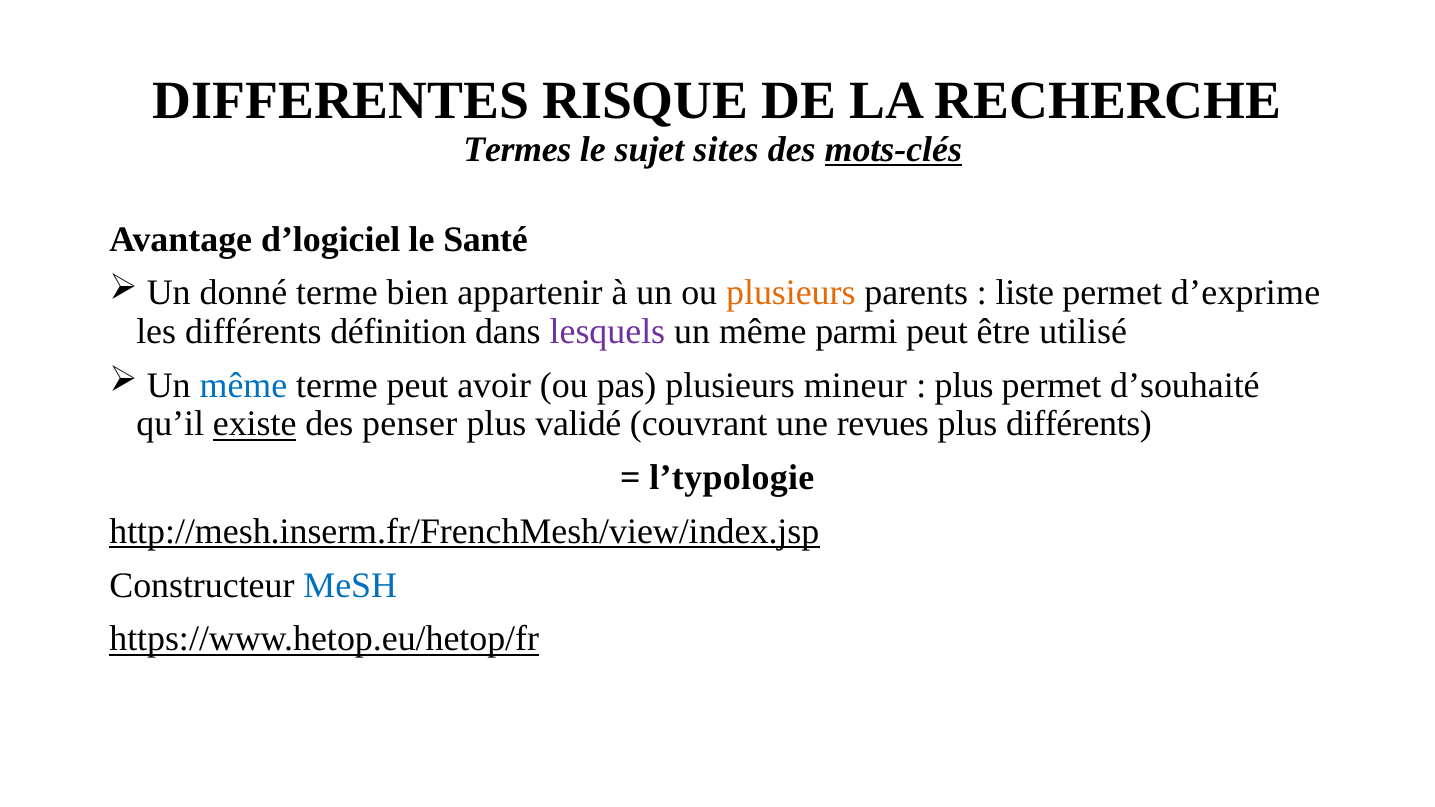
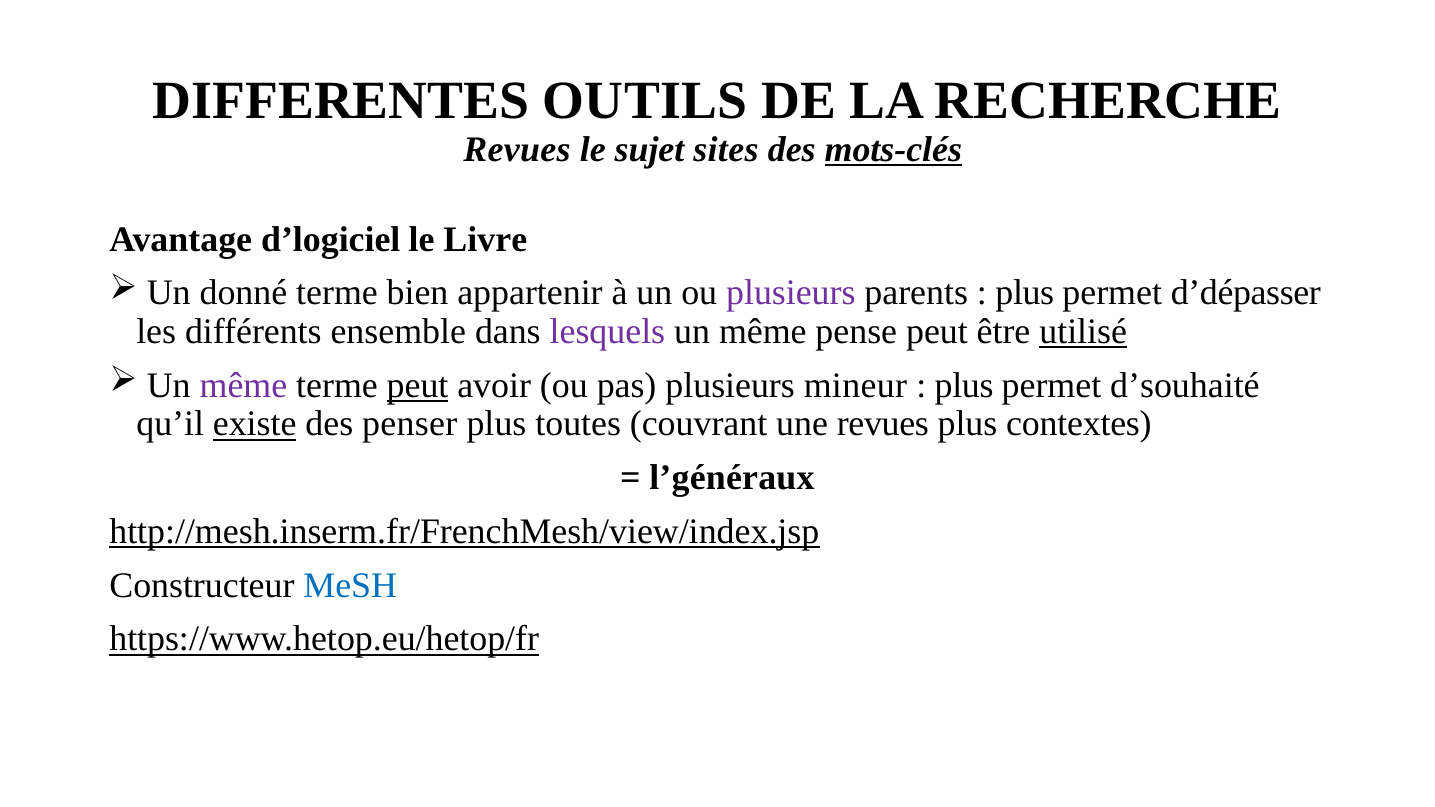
RISQUE: RISQUE -> OUTILS (645, 101)
Termes: Termes -> Revues (517, 150)
Santé: Santé -> Livre (485, 239)
plusieurs colour: orange -> purple (791, 293)
liste: liste -> plus (1025, 293)
d’exprime: d’exprime -> d’dépasser (1246, 293)
définition: définition -> ensemble (398, 332)
parmi: parmi -> pense (856, 332)
utilisé underline: none -> present (1083, 332)
même colour: blue -> purple (243, 386)
peut underline: none -> present (418, 386)
validé: validé -> toutes (578, 424)
plus différents: différents -> contextes (1079, 424)
l’typologie: l’typologie -> l’généraux (732, 478)
